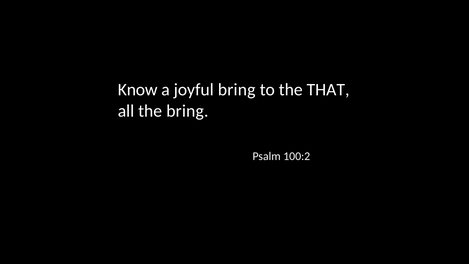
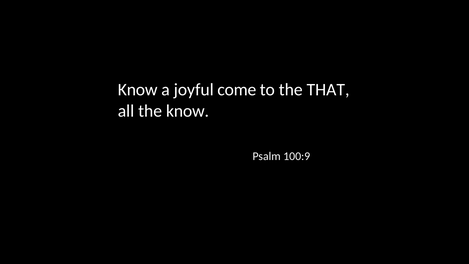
joyful bring: bring -> come (237, 90)
the bring: bring -> know (187, 111)
100:2: 100:2 -> 100:9 (297, 156)
